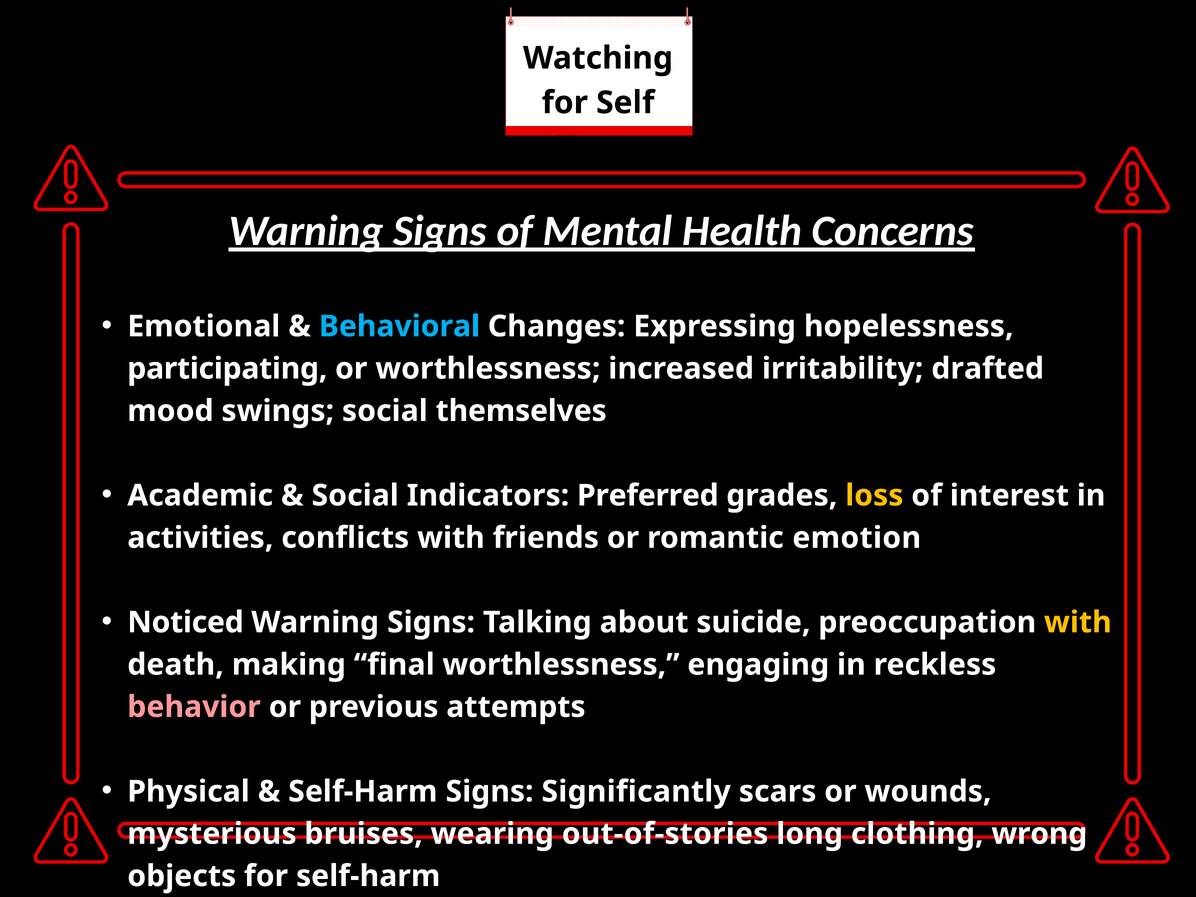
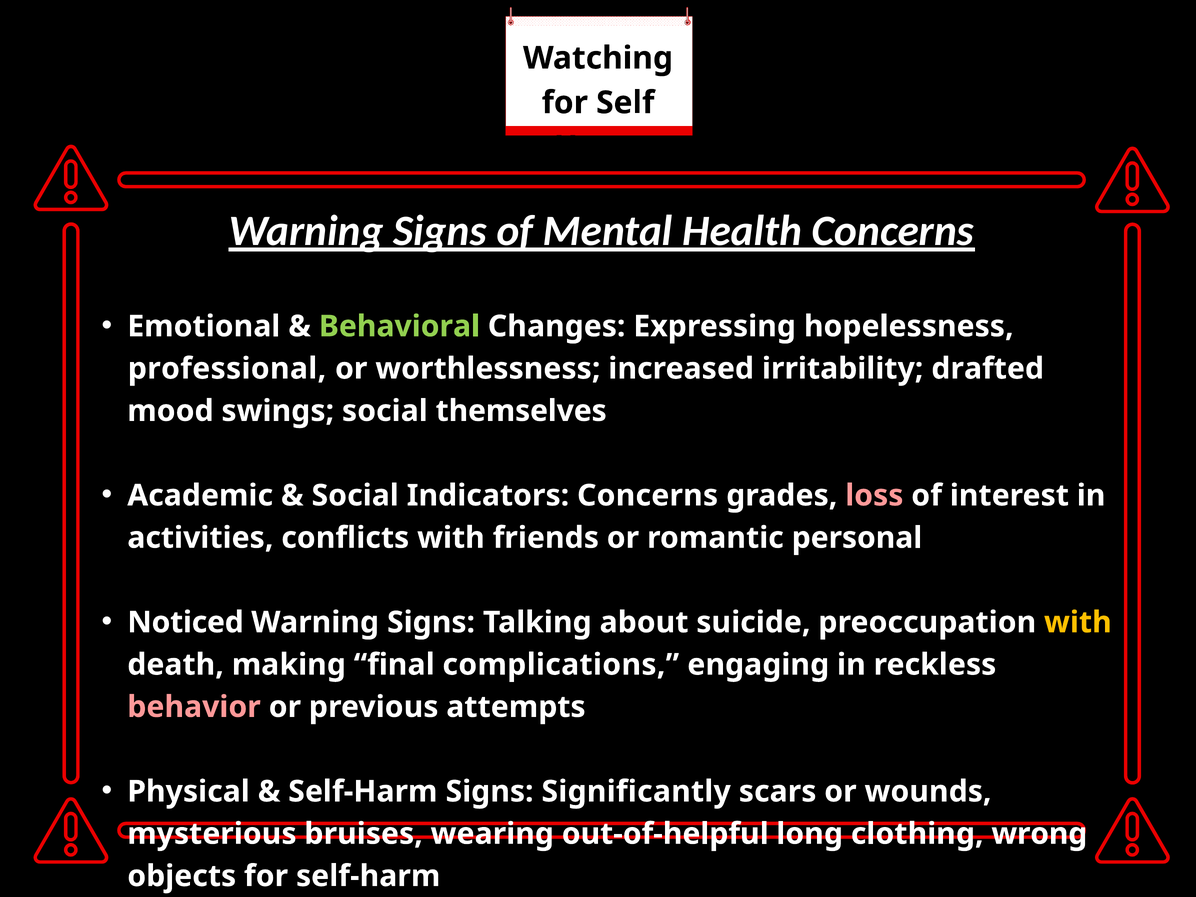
Behavioral colour: light blue -> light green (399, 326)
participating: participating -> professional (227, 369)
Indicators Preferred: Preferred -> Concerns (648, 496)
loss colour: yellow -> pink (874, 496)
emotion: emotion -> personal (857, 538)
final worthlessness: worthlessness -> complications (561, 665)
out-of-stories: out-of-stories -> out-of-helpful (665, 834)
